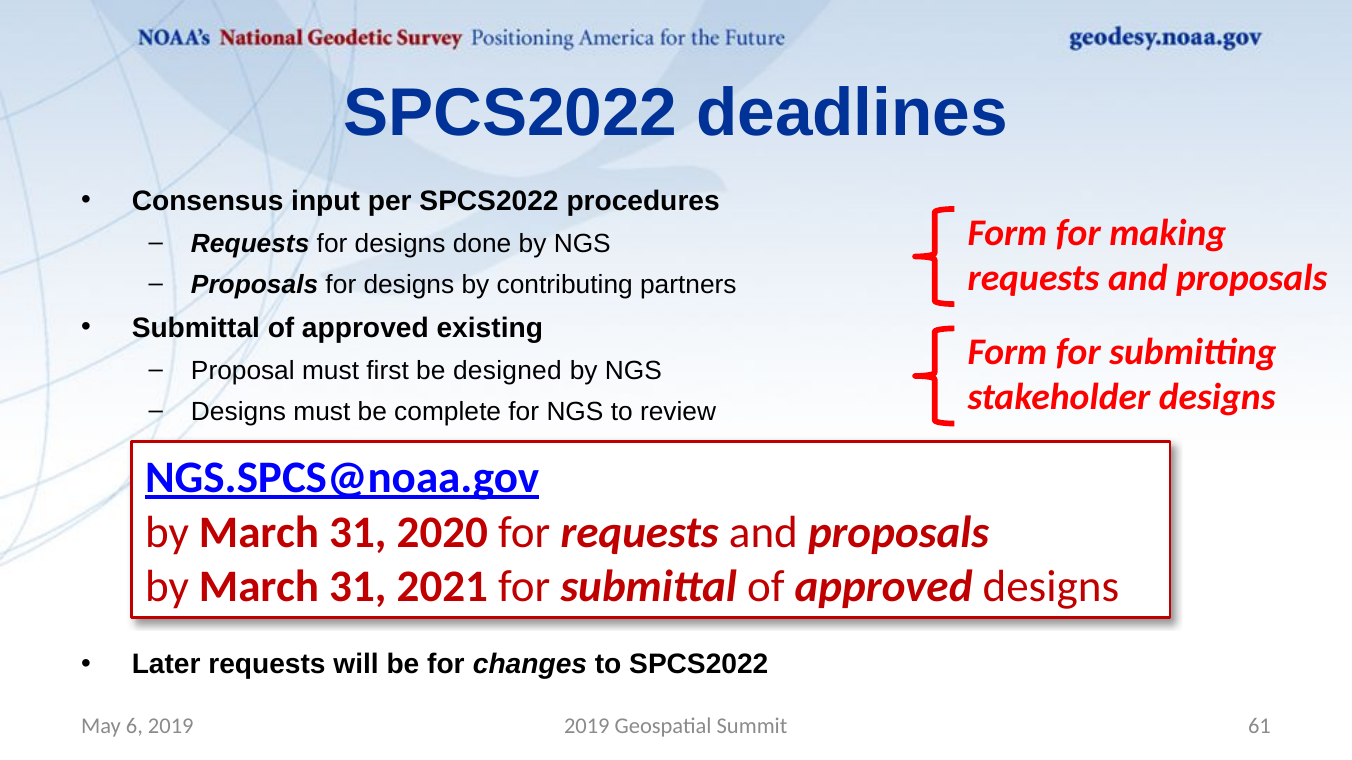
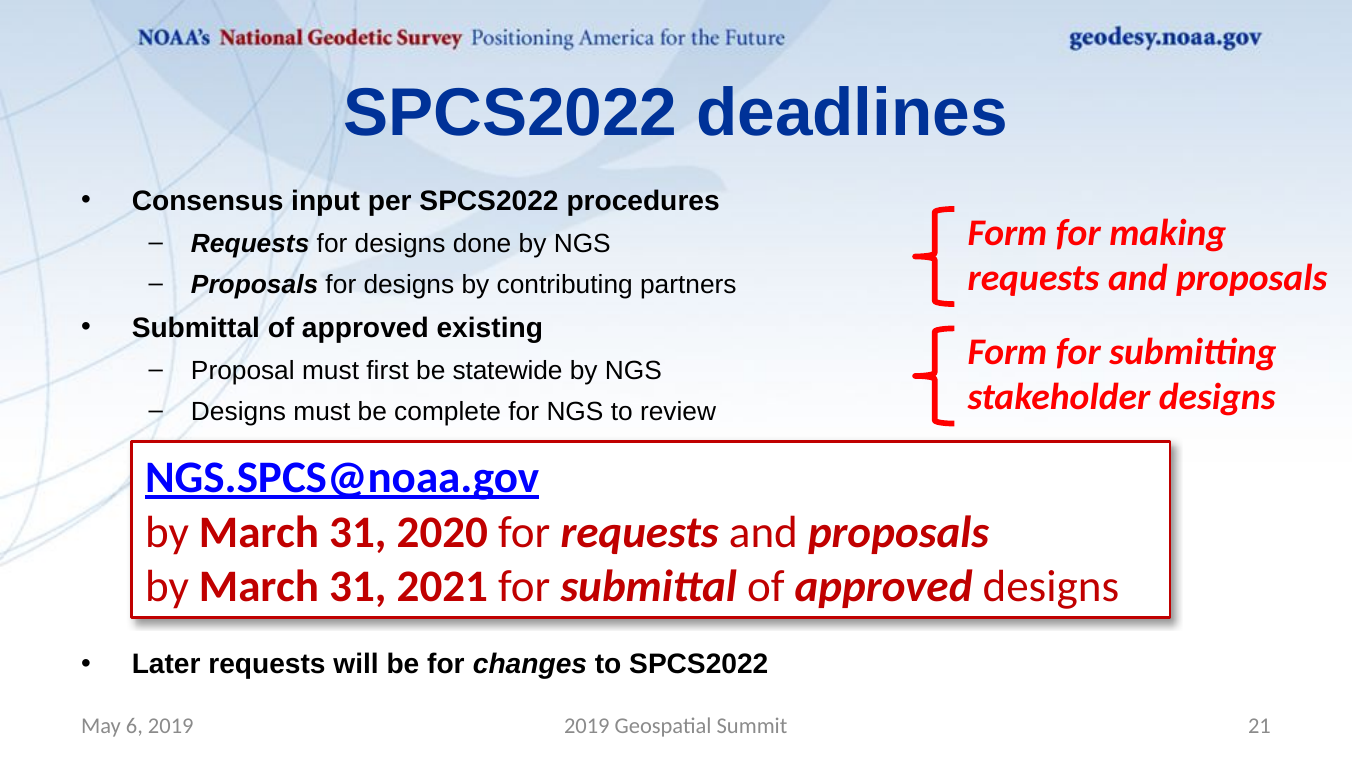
designed: designed -> statewide (508, 371)
61: 61 -> 21 (1259, 726)
